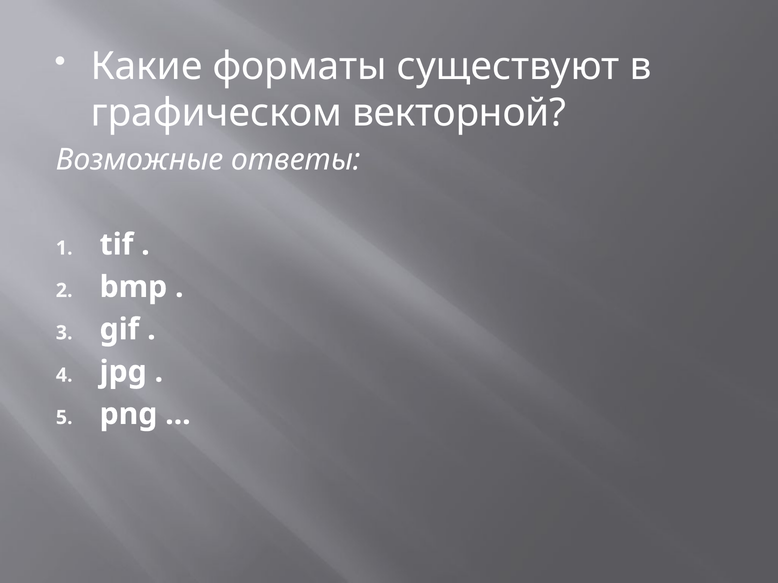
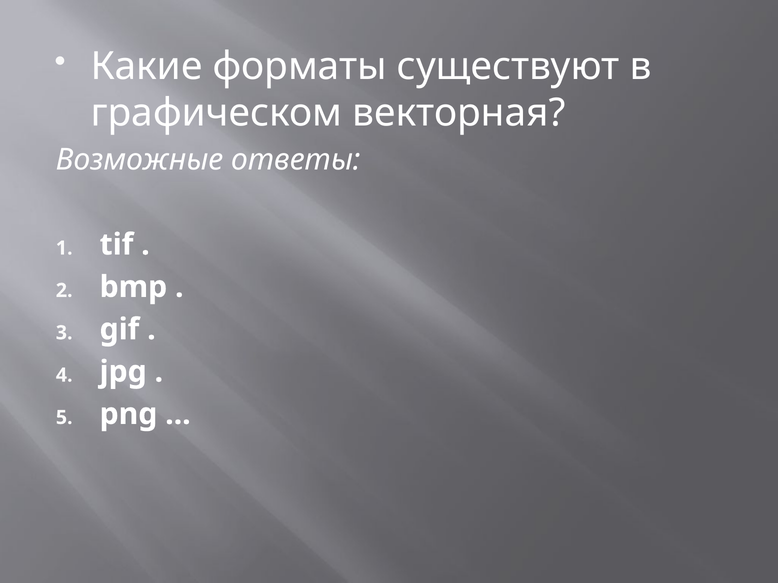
векторной: векторной -> векторная (459, 113)
